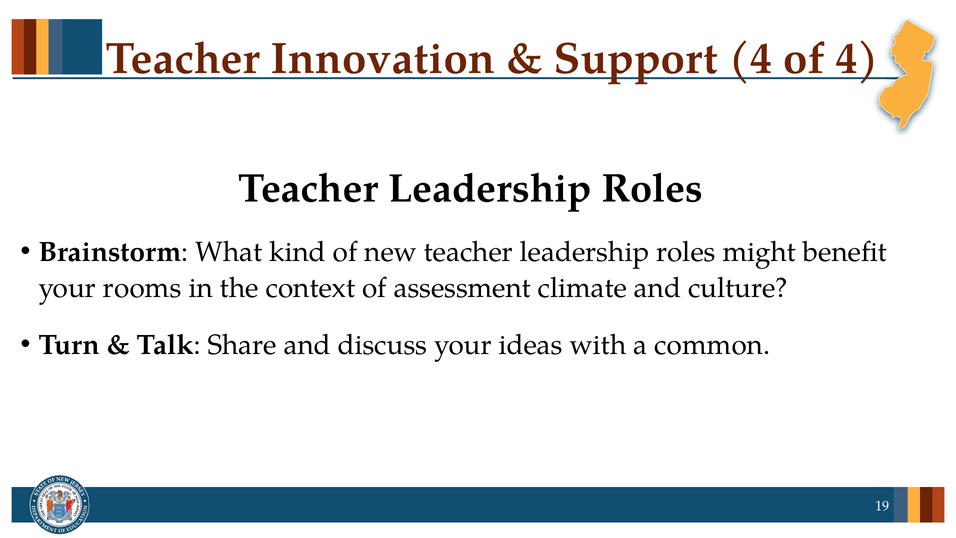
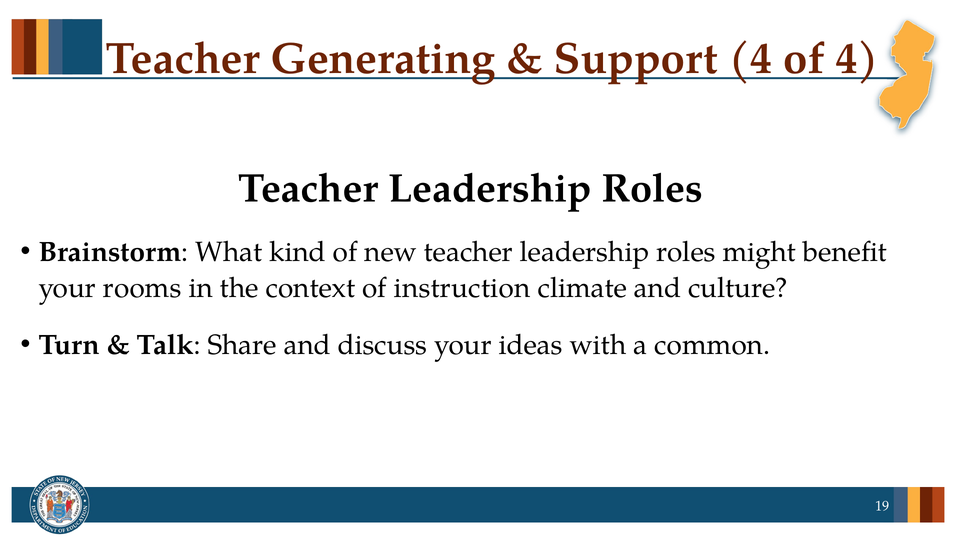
Innovation: Innovation -> Generating (383, 59)
assessment: assessment -> instruction (462, 288)
